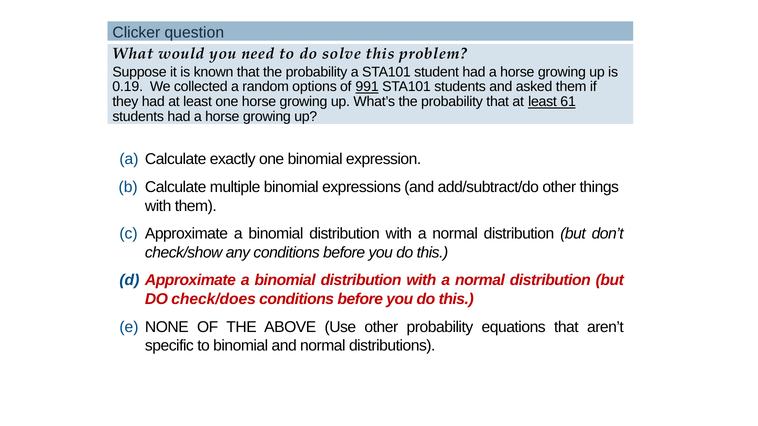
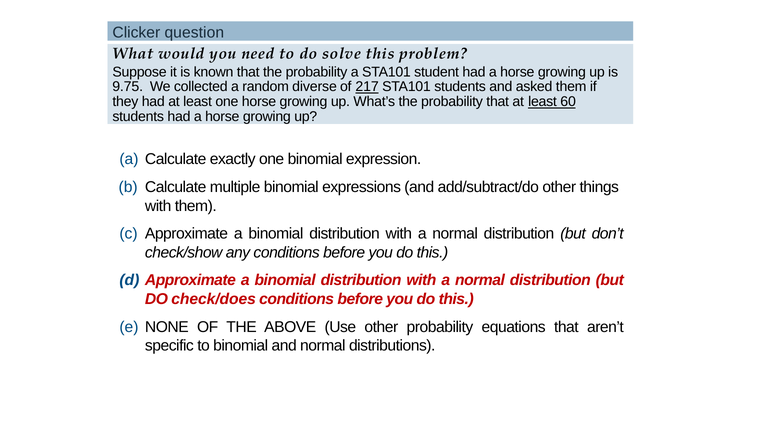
0.19: 0.19 -> 9.75 (128, 87)
options: options -> diverse (315, 87)
991: 991 -> 217 (367, 87)
61: 61 -> 60 (568, 102)
